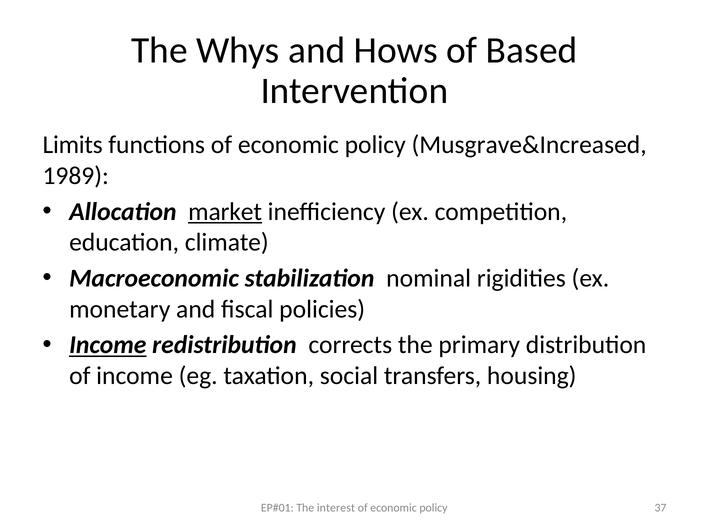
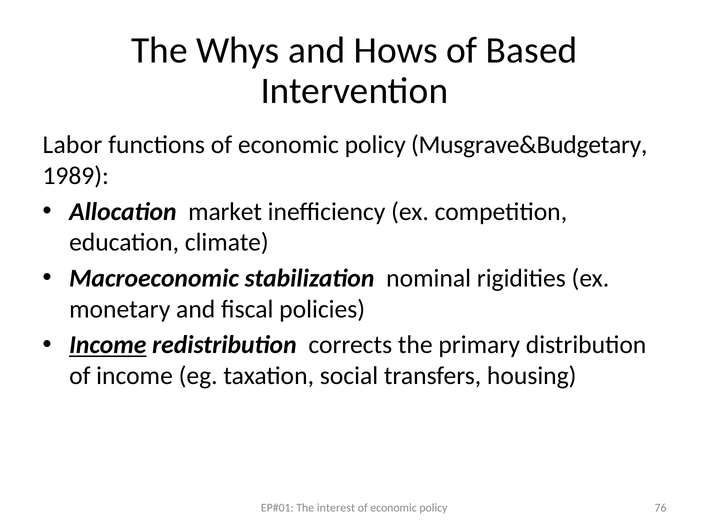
Limits: Limits -> Labor (72, 145)
Musgrave&Increased: Musgrave&Increased -> Musgrave&Budgetary (529, 145)
market underline: present -> none (225, 212)
37: 37 -> 76 (660, 508)
